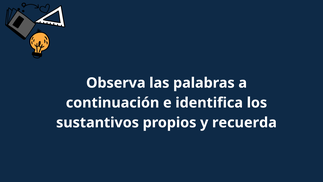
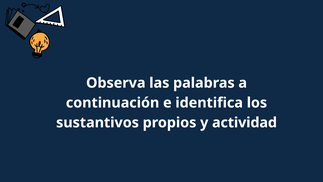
recuerda: recuerda -> actividad (245, 122)
